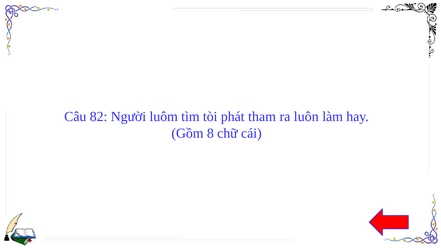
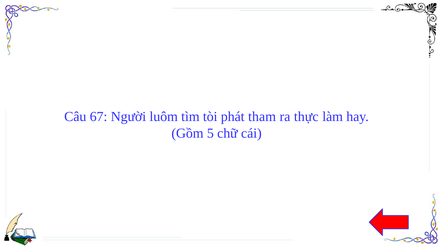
82: 82 -> 67 (99, 117)
luôn: luôn -> thực (306, 117)
8: 8 -> 5 (210, 133)
